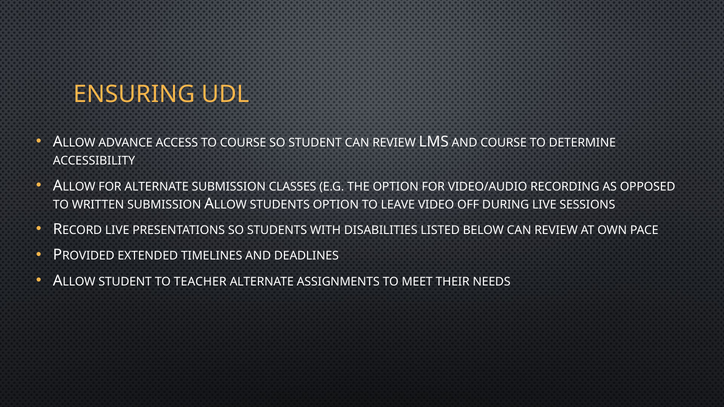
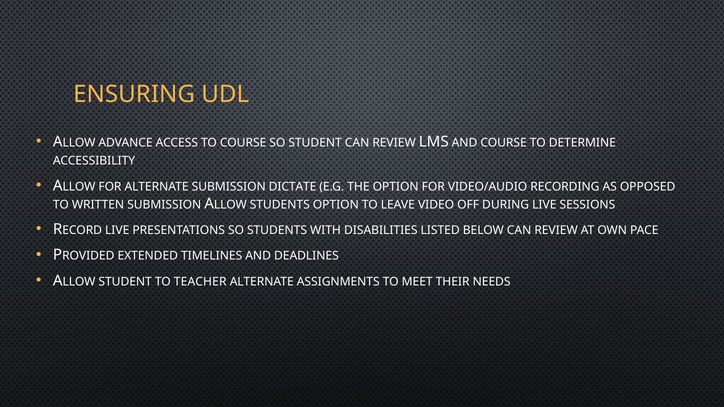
CLASSES: CLASSES -> DICTATE (293, 187)
